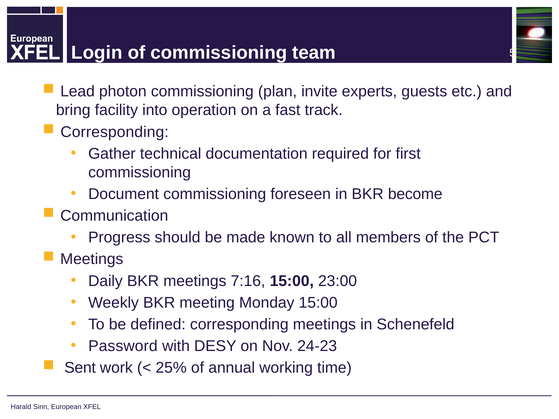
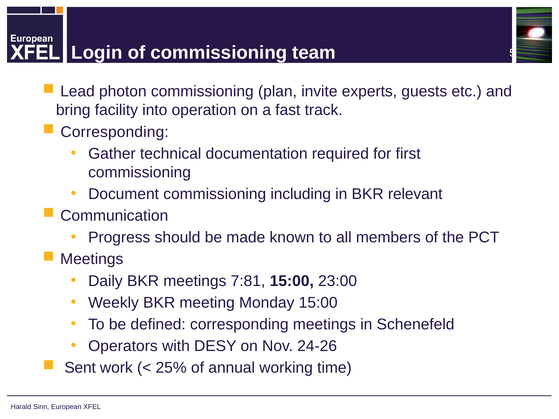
foreseen: foreseen -> including (301, 194)
become: become -> relevant (415, 194)
7:16: 7:16 -> 7:81 (248, 281)
Password: Password -> Operators (123, 346)
24-23: 24-23 -> 24-26 (317, 346)
